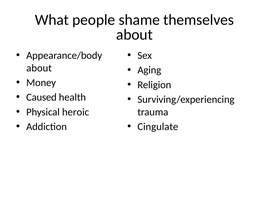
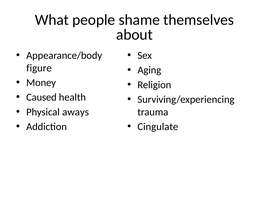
about: about -> figure (39, 68)
heroic: heroic -> aways (76, 112)
